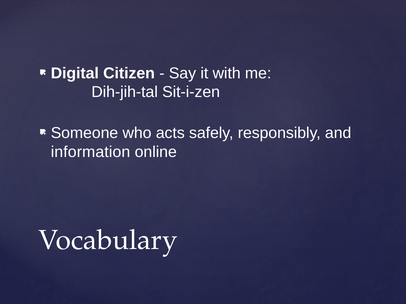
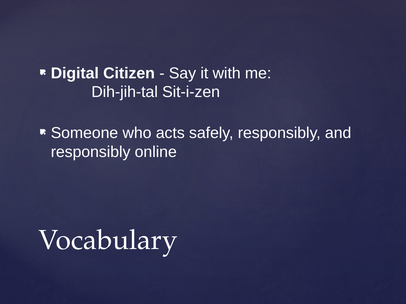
information: information -> responsibly (91, 152)
